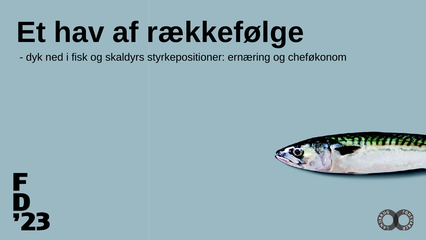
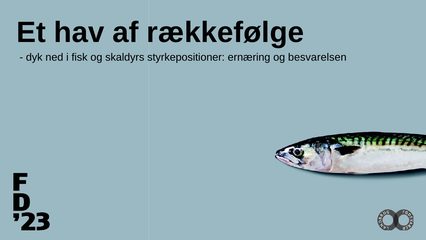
cheføkonom: cheføkonom -> besvarelsen (317, 57)
